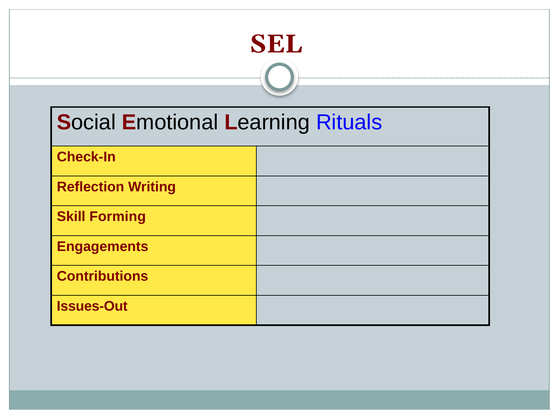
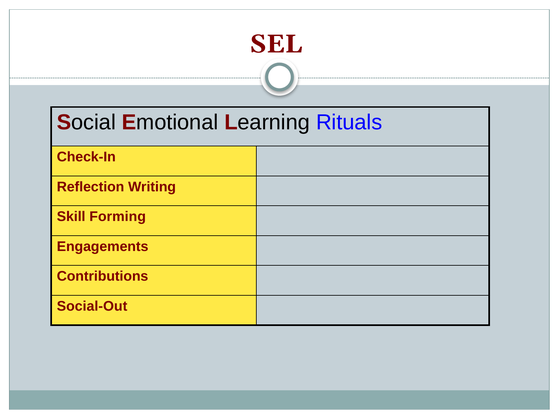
Issues-Out: Issues-Out -> Social-Out (92, 306)
